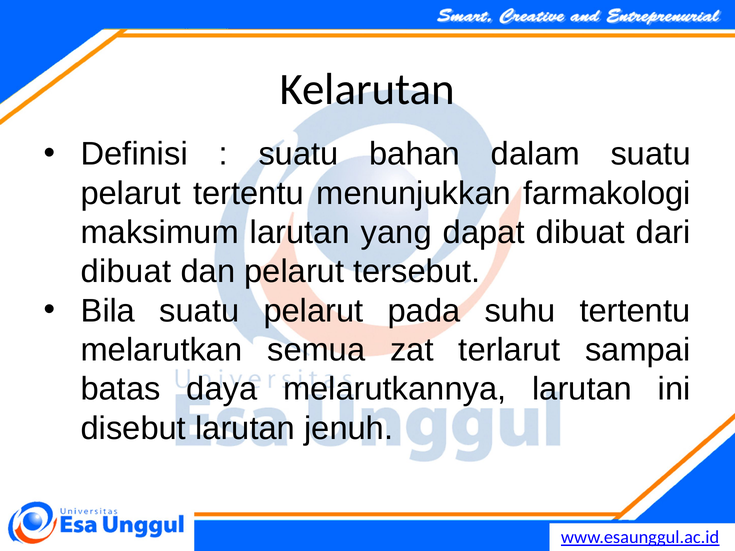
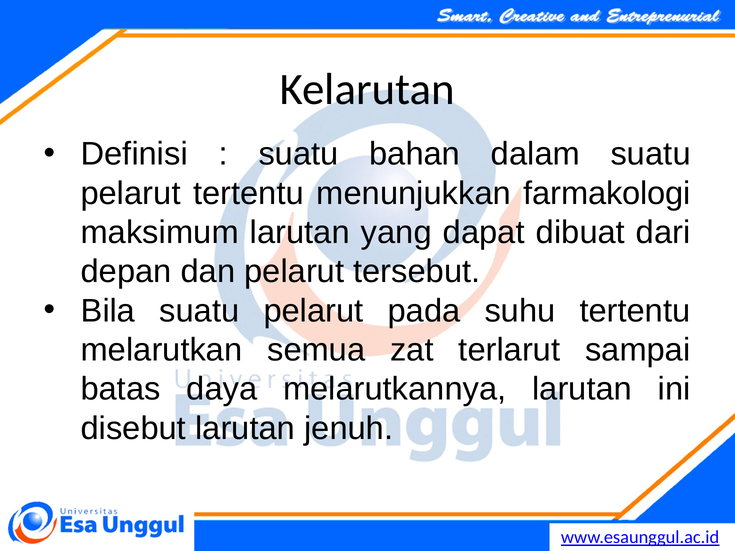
dibuat: dibuat -> depan (126, 272)
